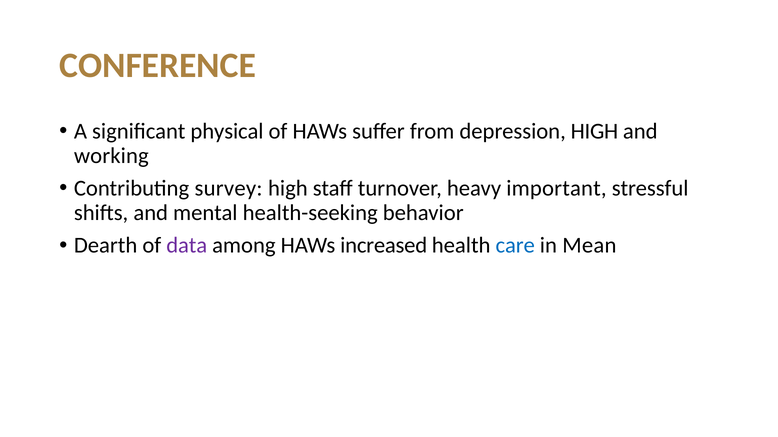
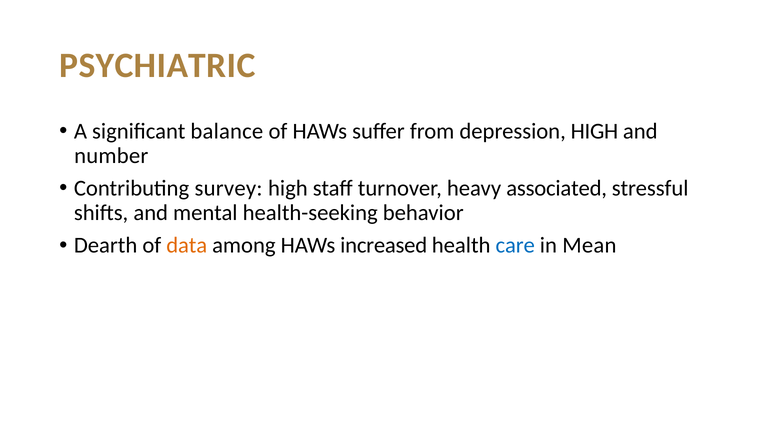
CONFERENCE: CONFERENCE -> PSYCHIATRIC (157, 65)
physical: physical -> balance (227, 132)
working: working -> number (111, 156)
important: important -> associated (557, 189)
data colour: purple -> orange (187, 246)
